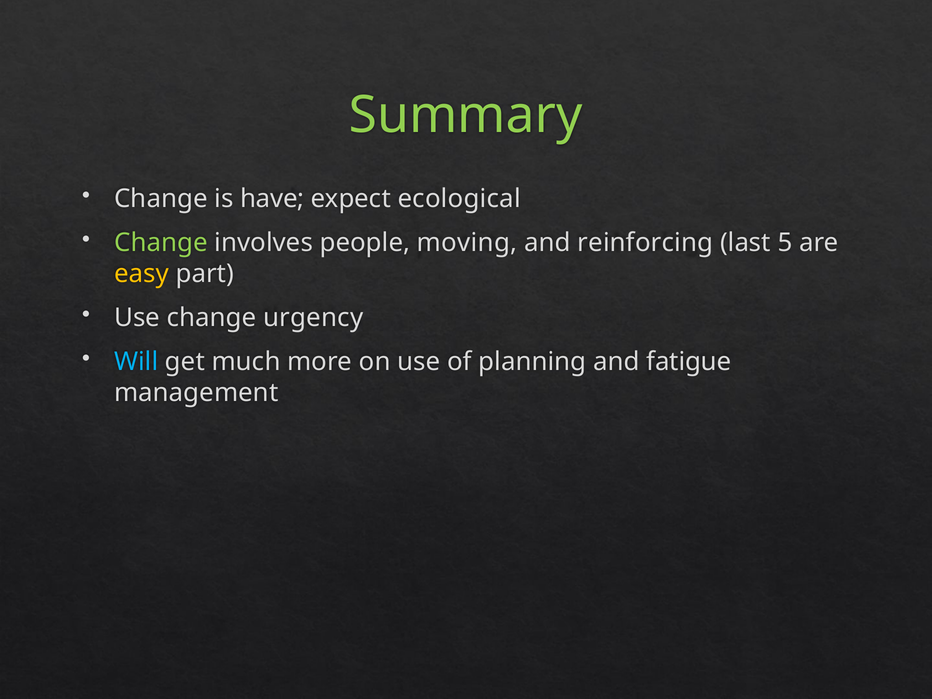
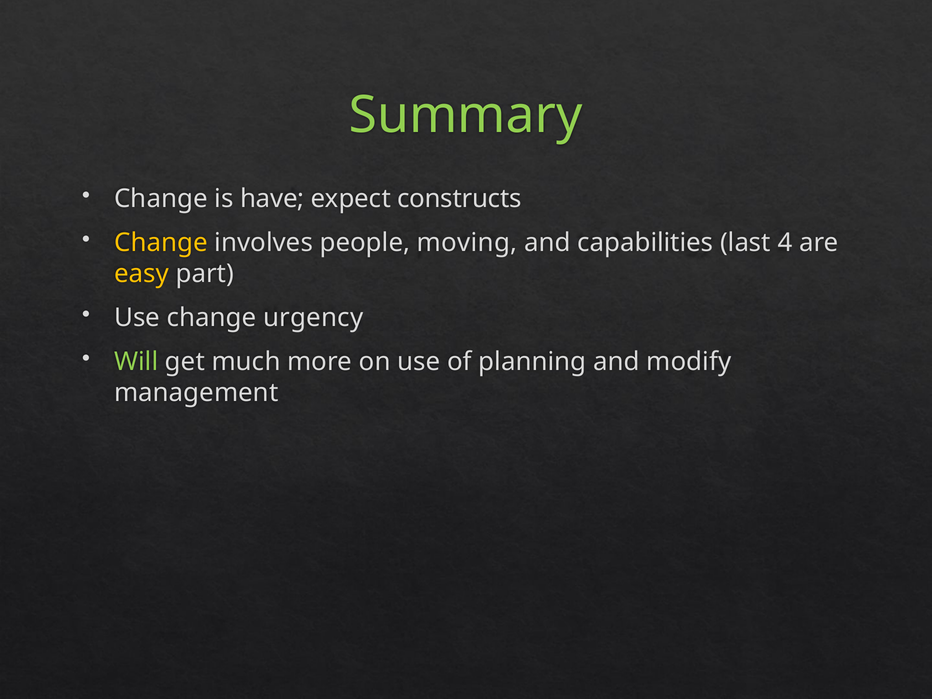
ecological: ecological -> constructs (459, 199)
Change colour: light green -> yellow (161, 243)
reinforcing: reinforcing -> capabilities (645, 243)
5: 5 -> 4 (785, 243)
Will colour: light blue -> light green (136, 362)
fatigue: fatigue -> modify (689, 362)
